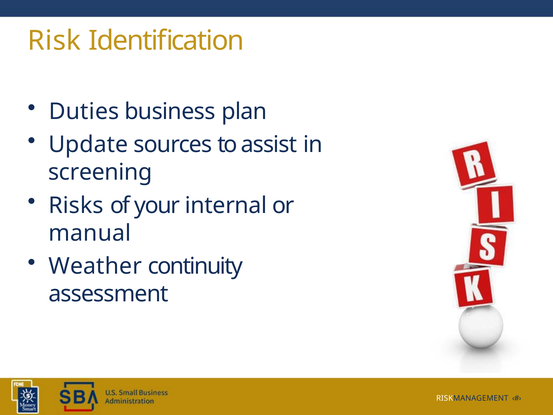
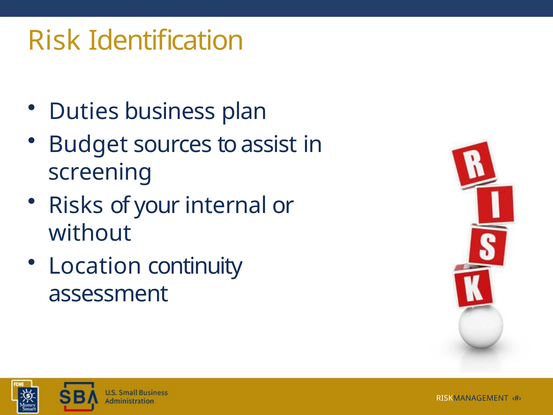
Update: Update -> Budget (88, 145)
manual: manual -> without (90, 233)
Weather: Weather -> Location (95, 266)
